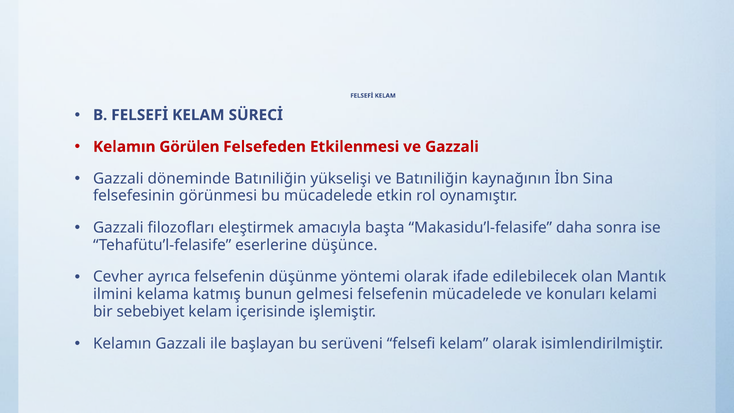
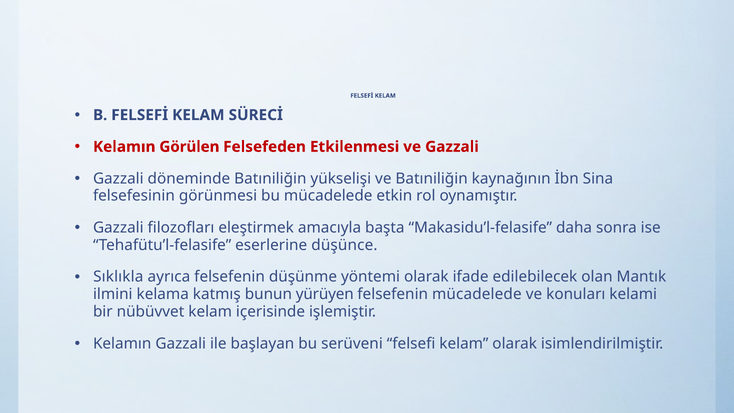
Cevher: Cevher -> Sıklıkla (118, 277)
gelmesi: gelmesi -> yürüyen (325, 294)
sebebiyet: sebebiyet -> nübüvvet (150, 312)
